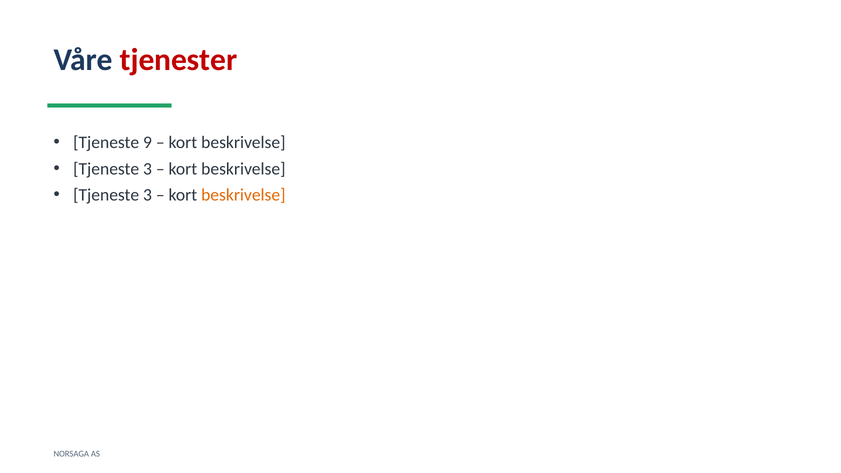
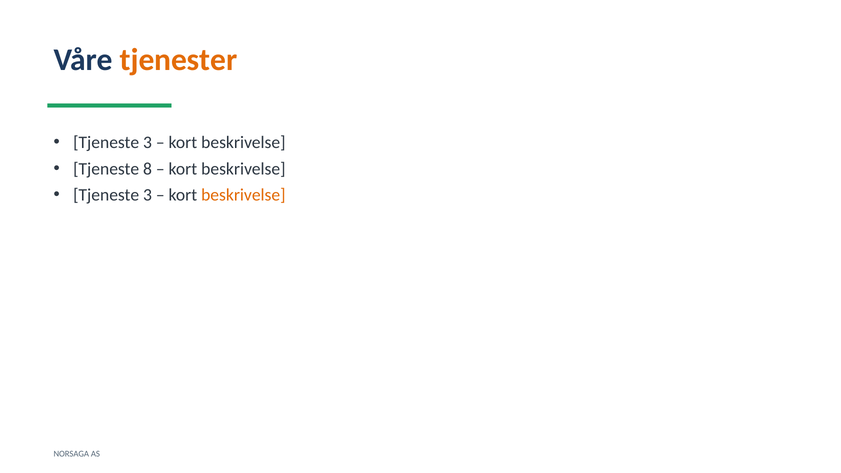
tjenester colour: red -> orange (179, 60)
9: 9 -> 3 (147, 142)
3: 3 -> 8 (147, 169)
